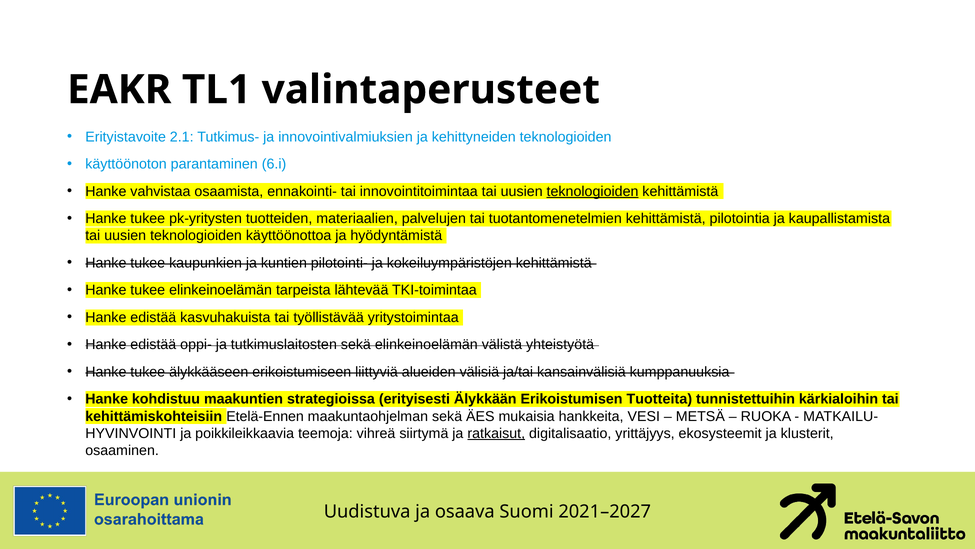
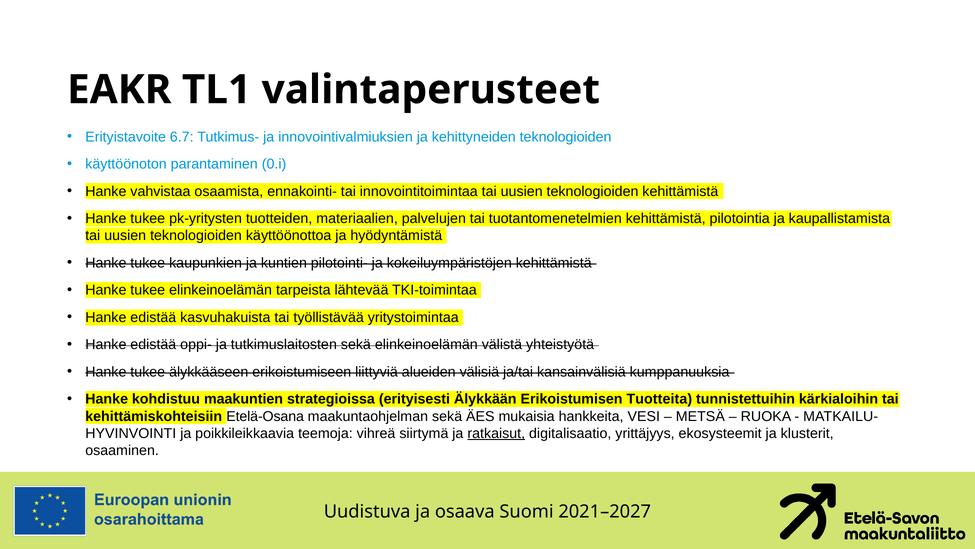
2.1: 2.1 -> 6.7 (182, 137)
6.i: 6.i -> 0.i (274, 164)
teknologioiden underline: present -> none (593, 191)
Etelä-Ennen: Etelä-Ennen -> Etelä-Osana (265, 416)
